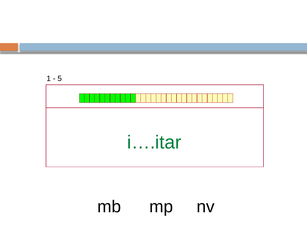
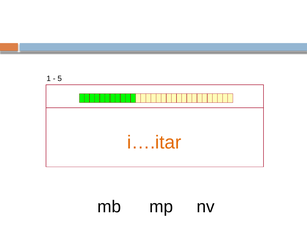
i….itar colour: green -> orange (154, 142)
